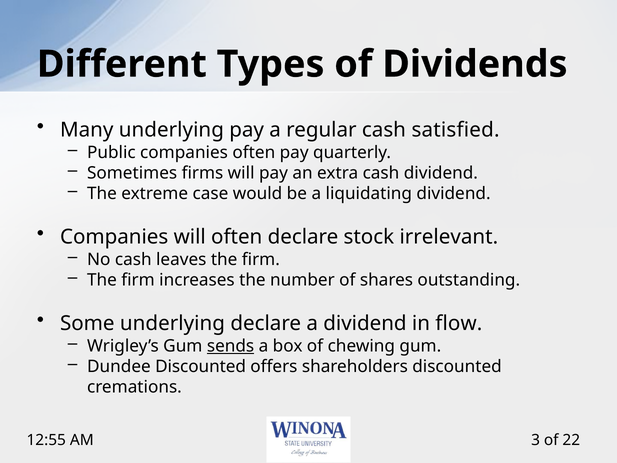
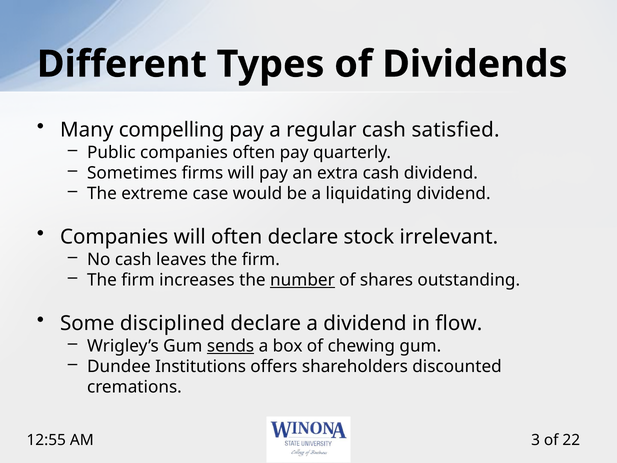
Many underlying: underlying -> compelling (171, 130)
number underline: none -> present (302, 280)
Some underlying: underlying -> disciplined (172, 323)
Dundee Discounted: Discounted -> Institutions (201, 366)
